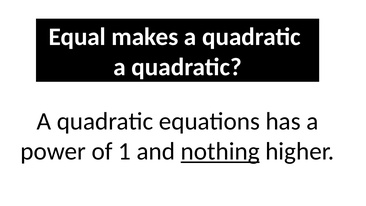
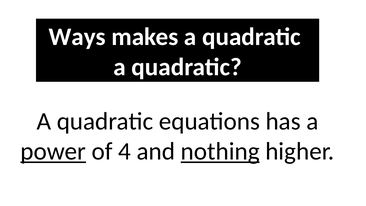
Equal: Equal -> Ways (77, 37)
power underline: none -> present (53, 151)
1: 1 -> 4 (125, 151)
